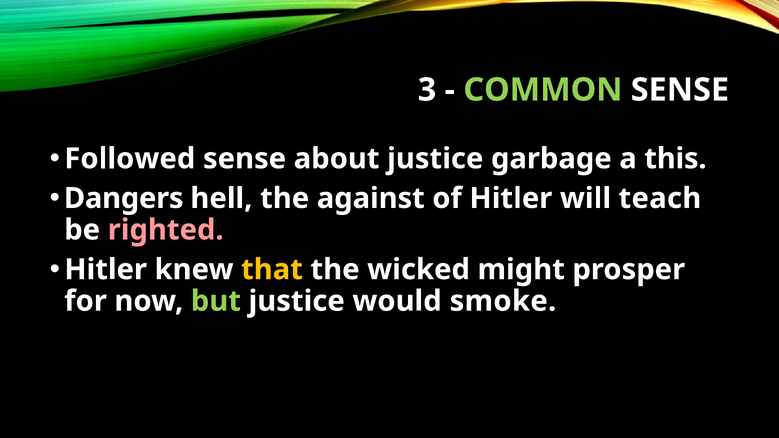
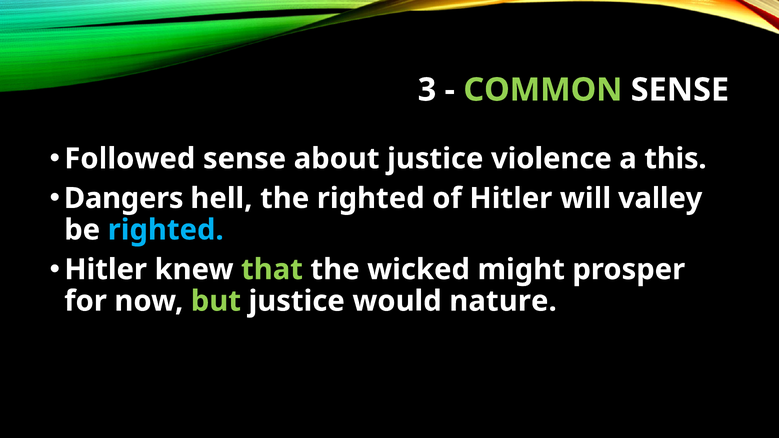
garbage: garbage -> violence (551, 159)
the against: against -> righted (371, 198)
teach: teach -> valley (660, 198)
righted colour: pink -> light blue (166, 230)
that colour: yellow -> light green (272, 270)
smoke: smoke -> nature (503, 301)
